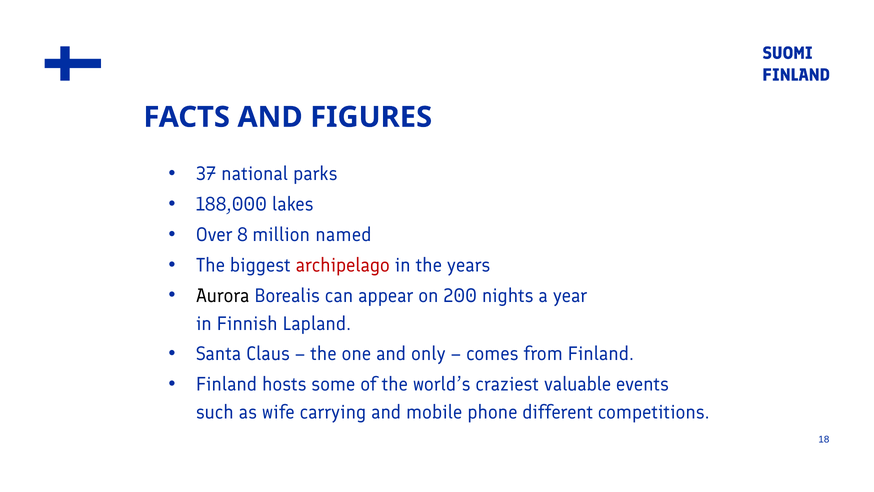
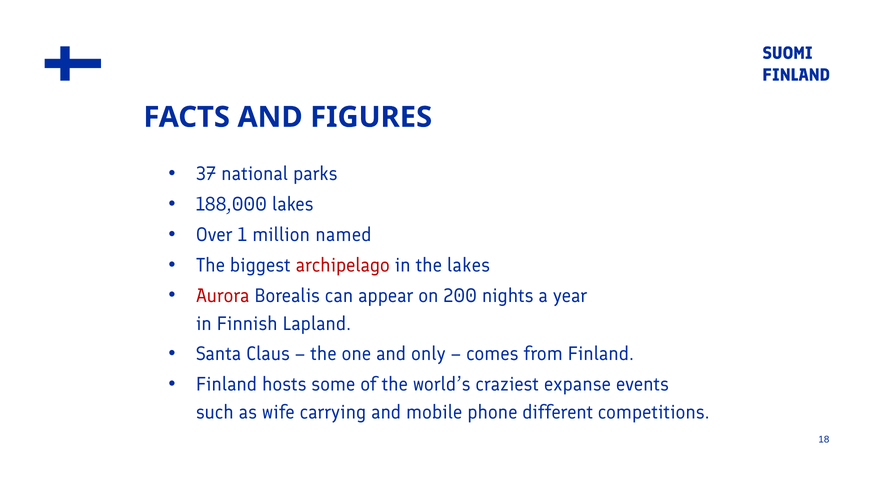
8: 8 -> 1 (242, 235)
the years: years -> lakes (468, 265)
Aurora colour: black -> red (223, 295)
valuable: valuable -> expanse (577, 384)
